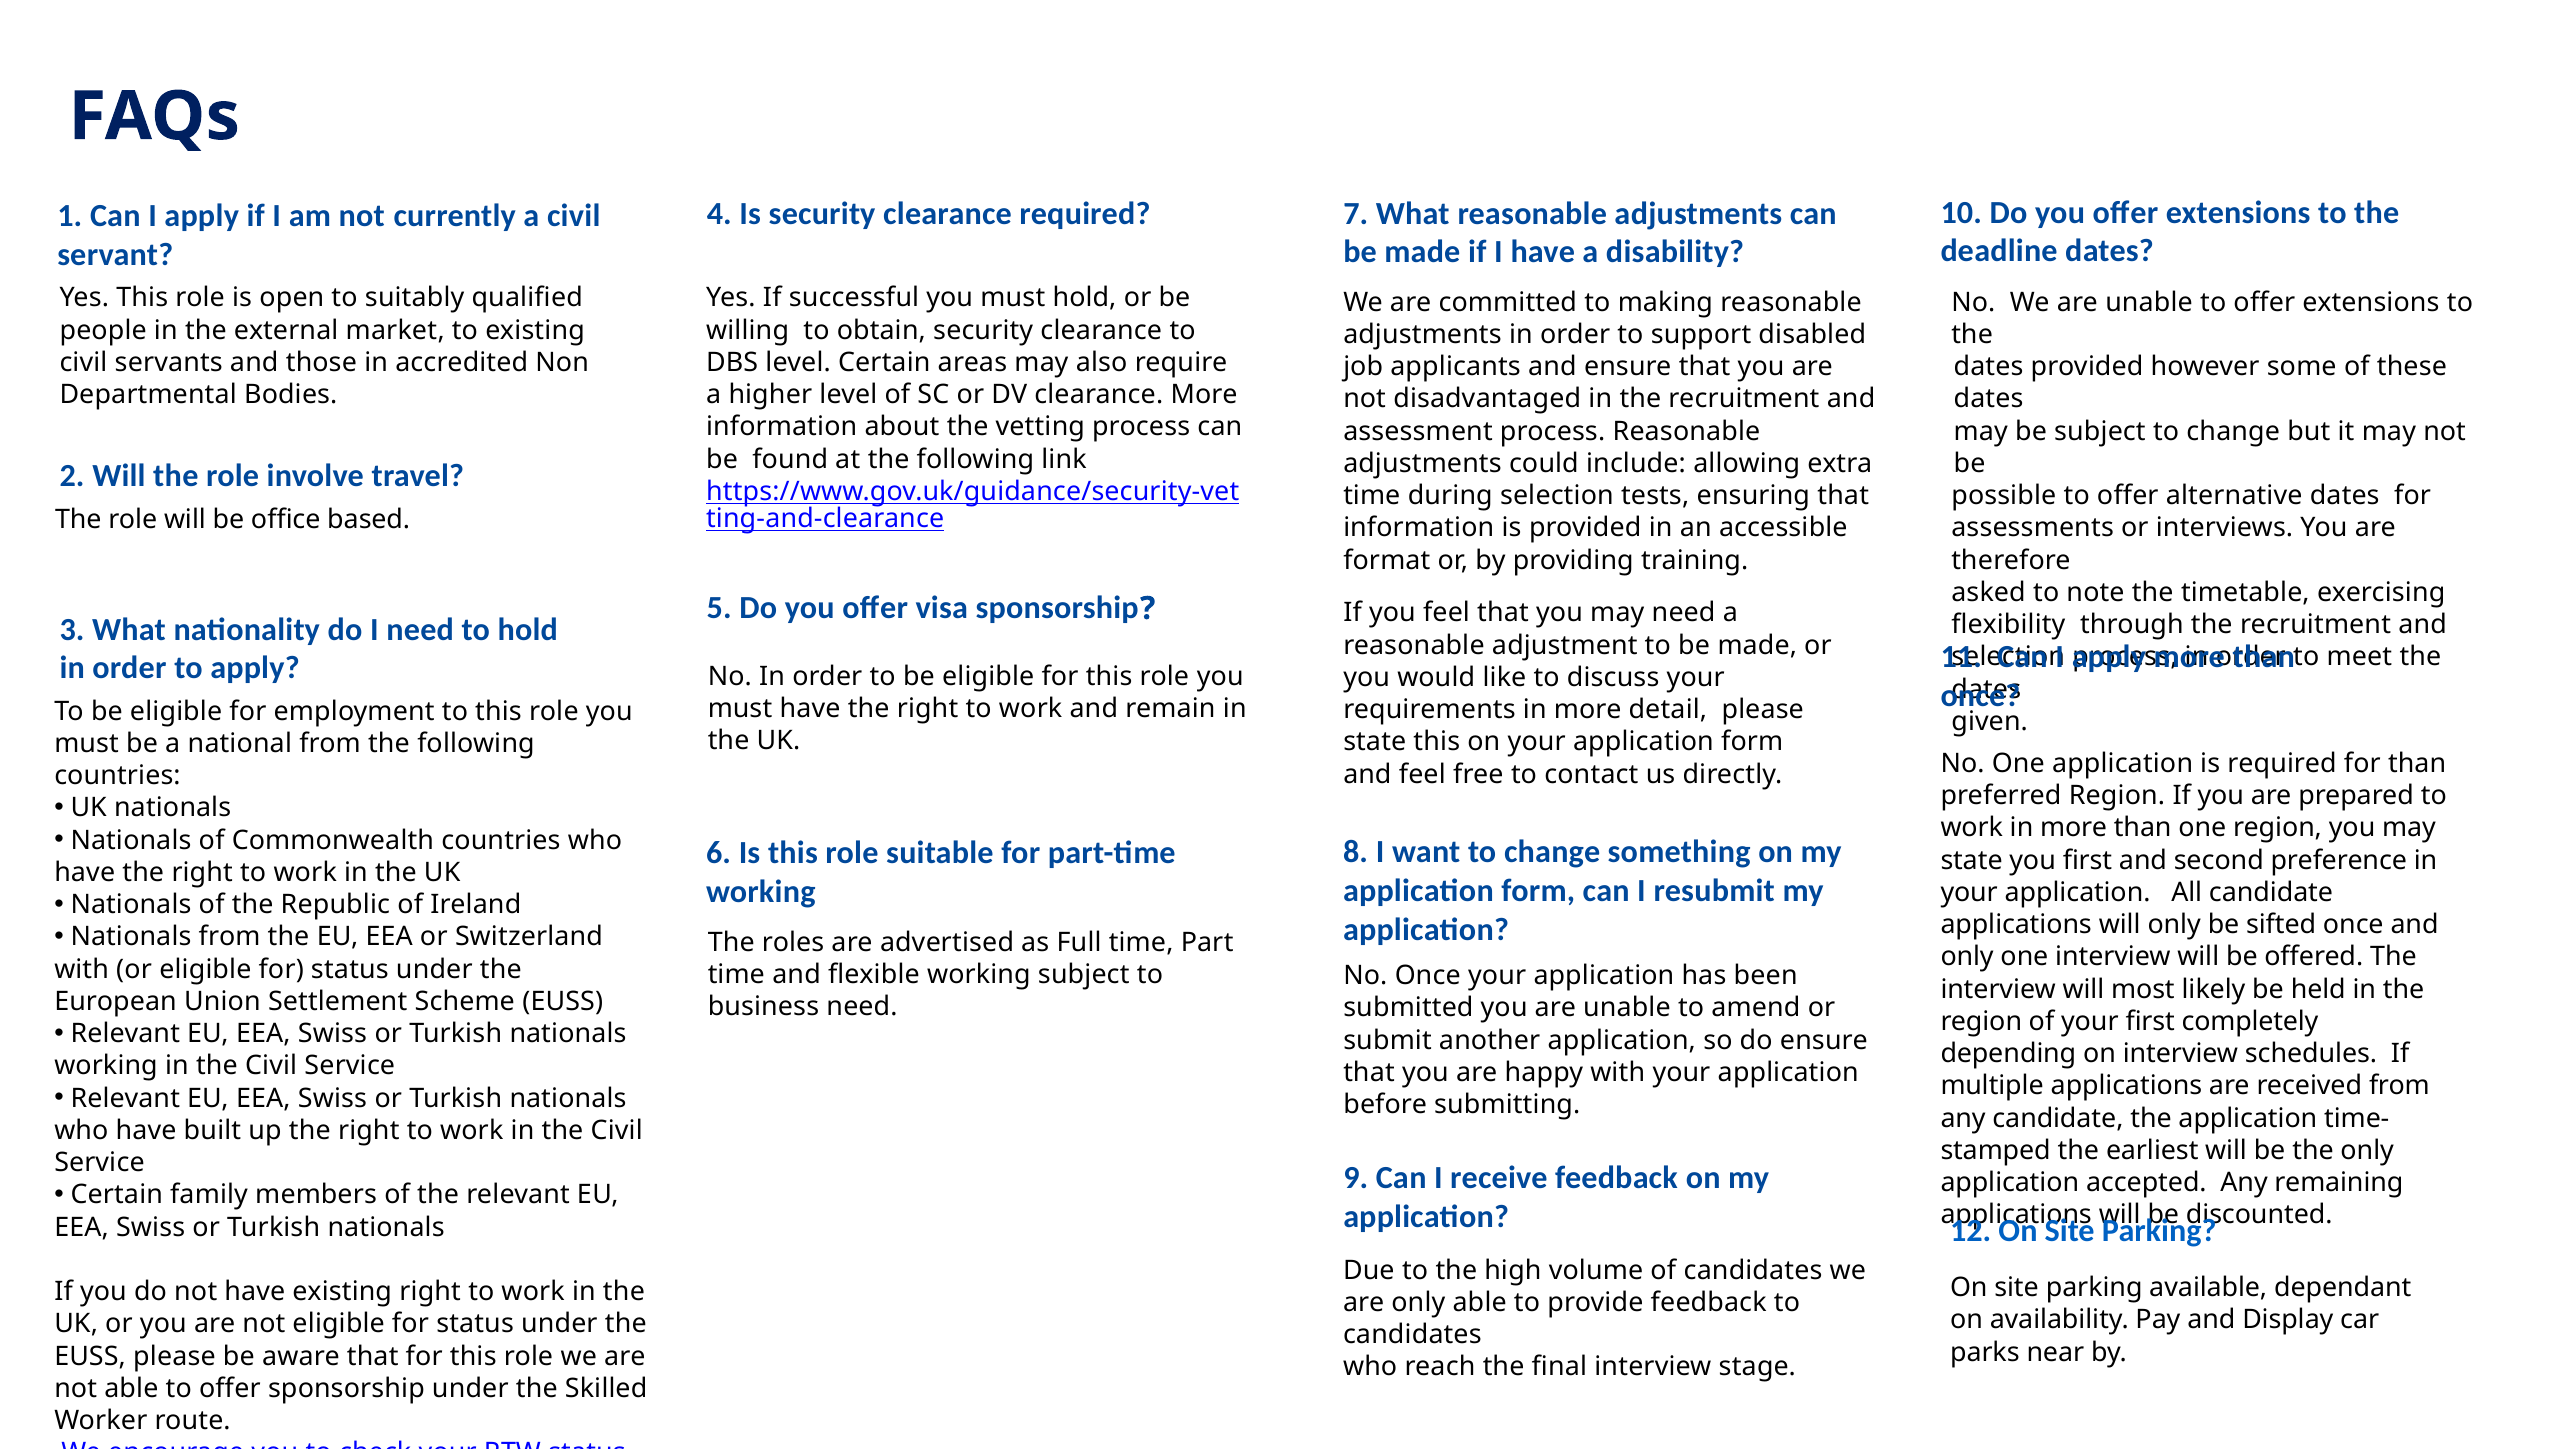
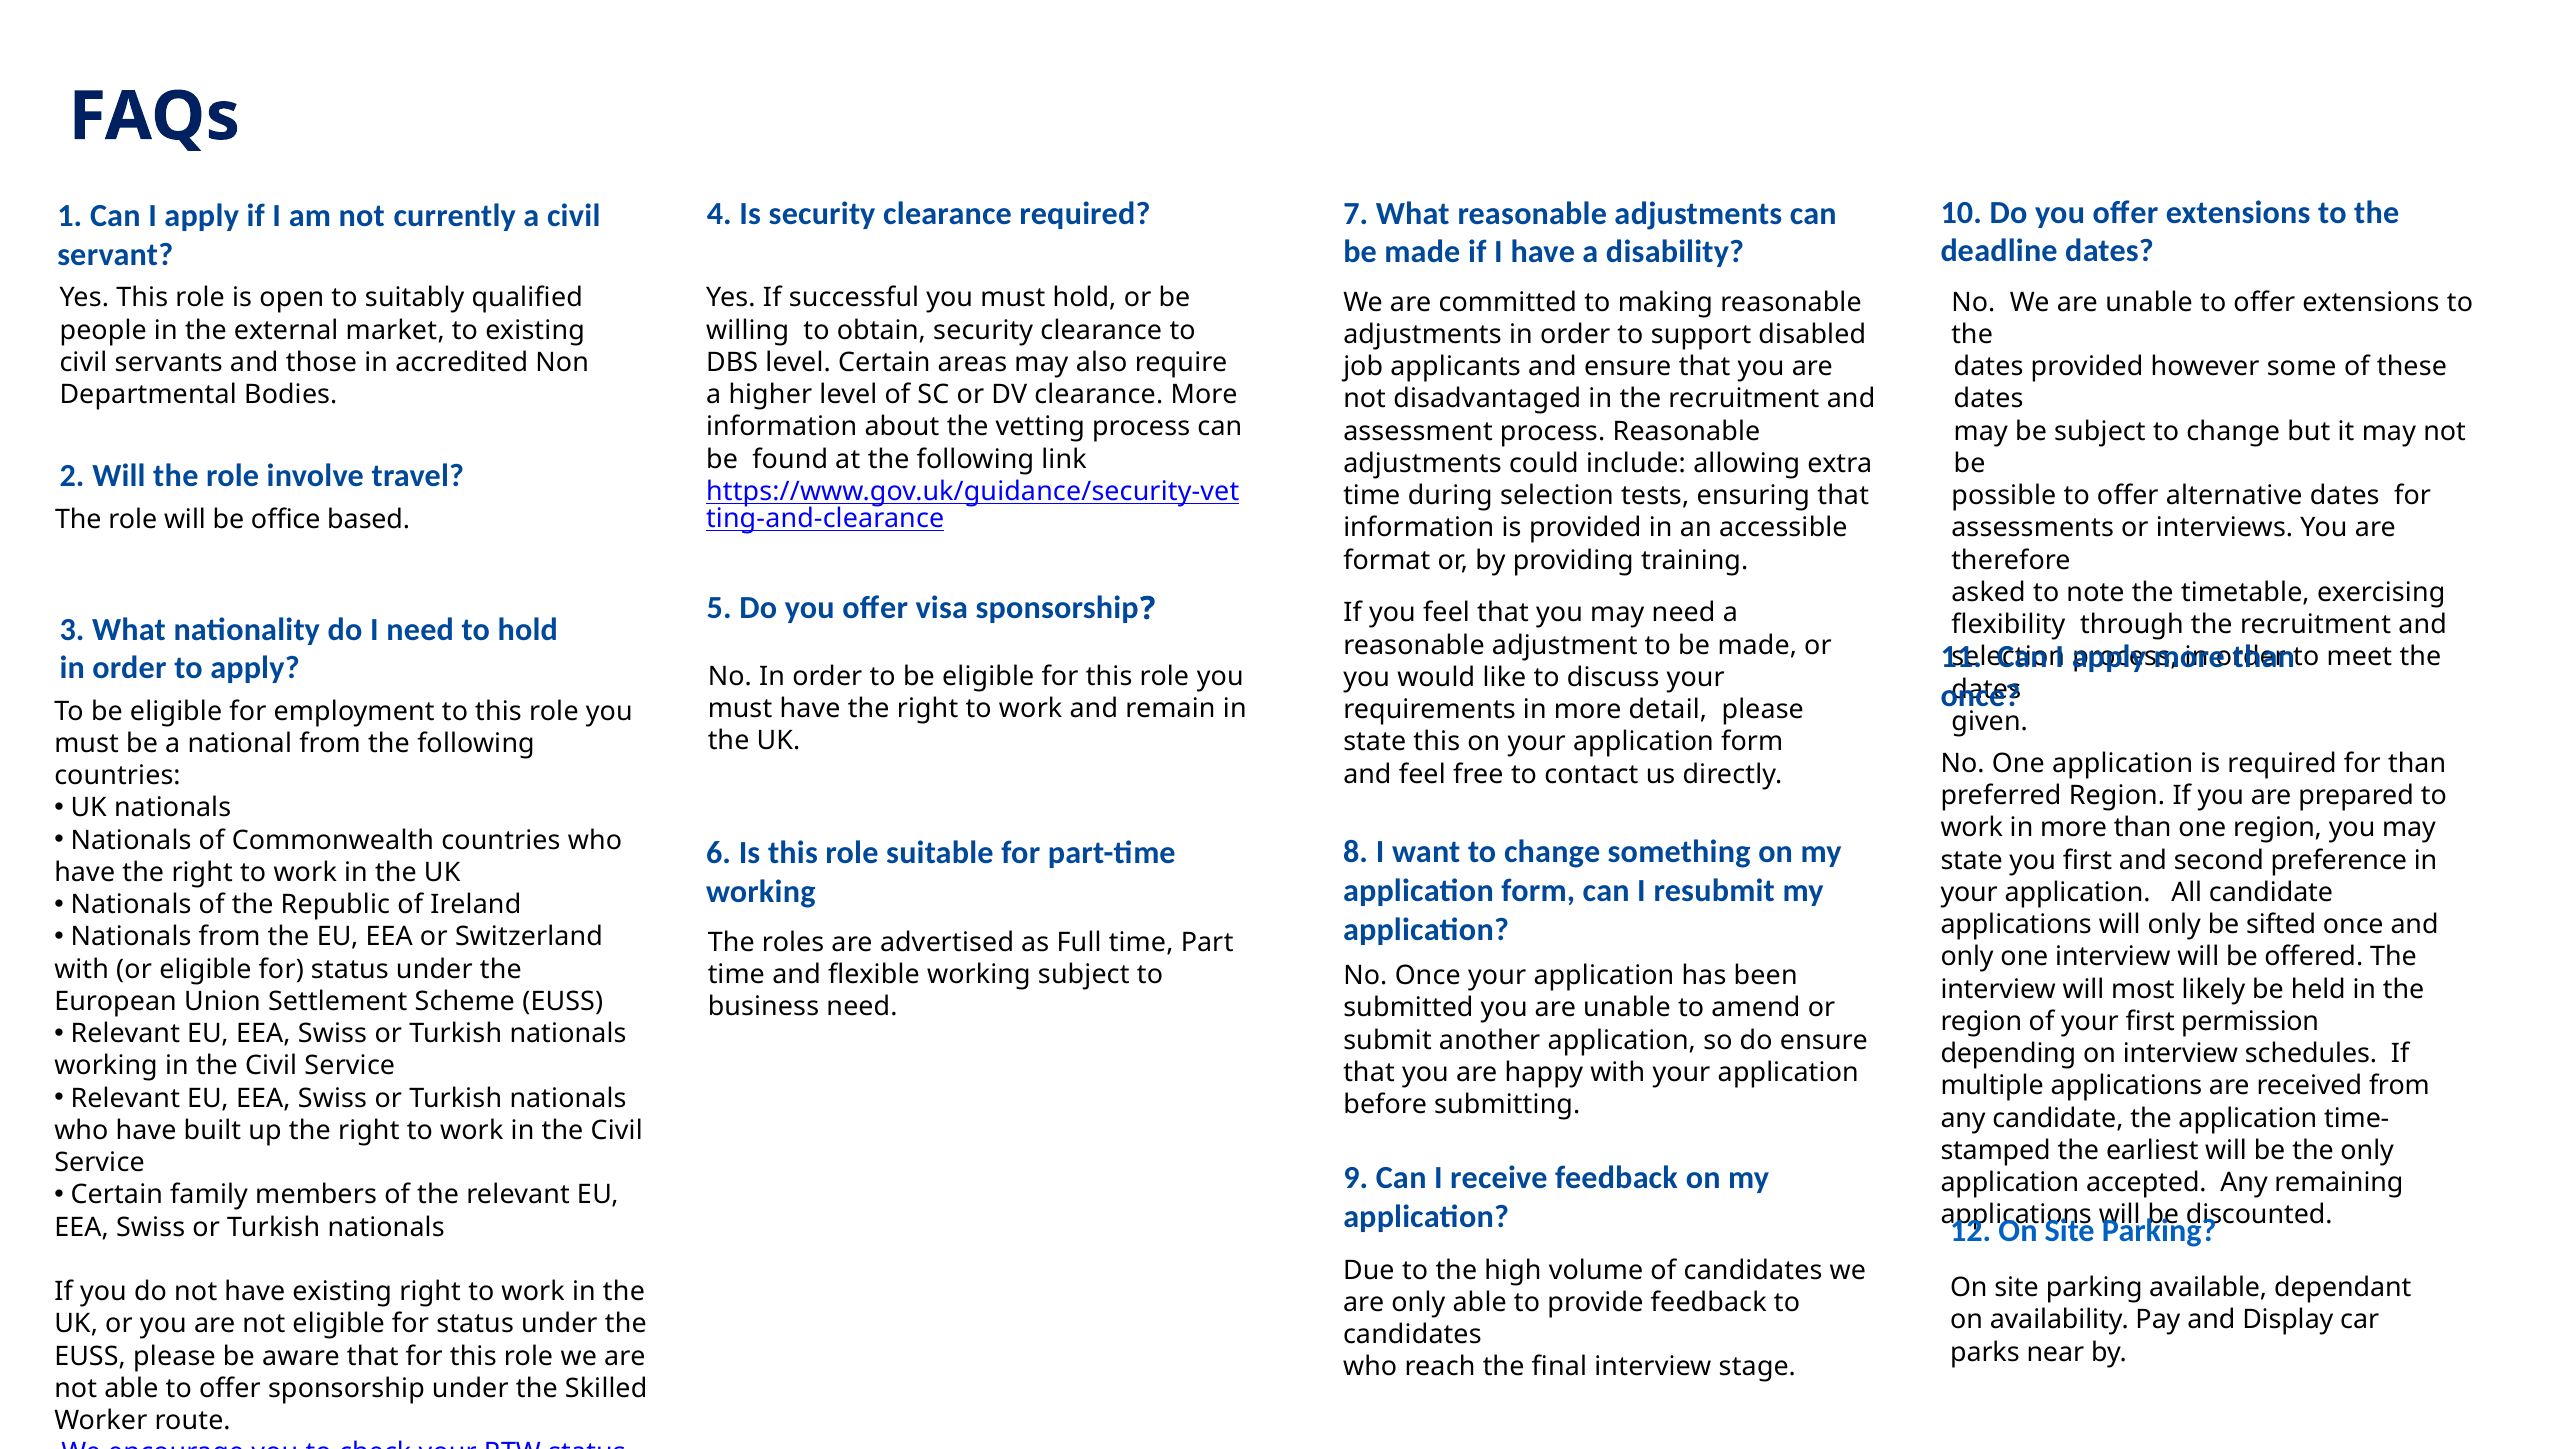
completely: completely -> permission (2250, 1021)
